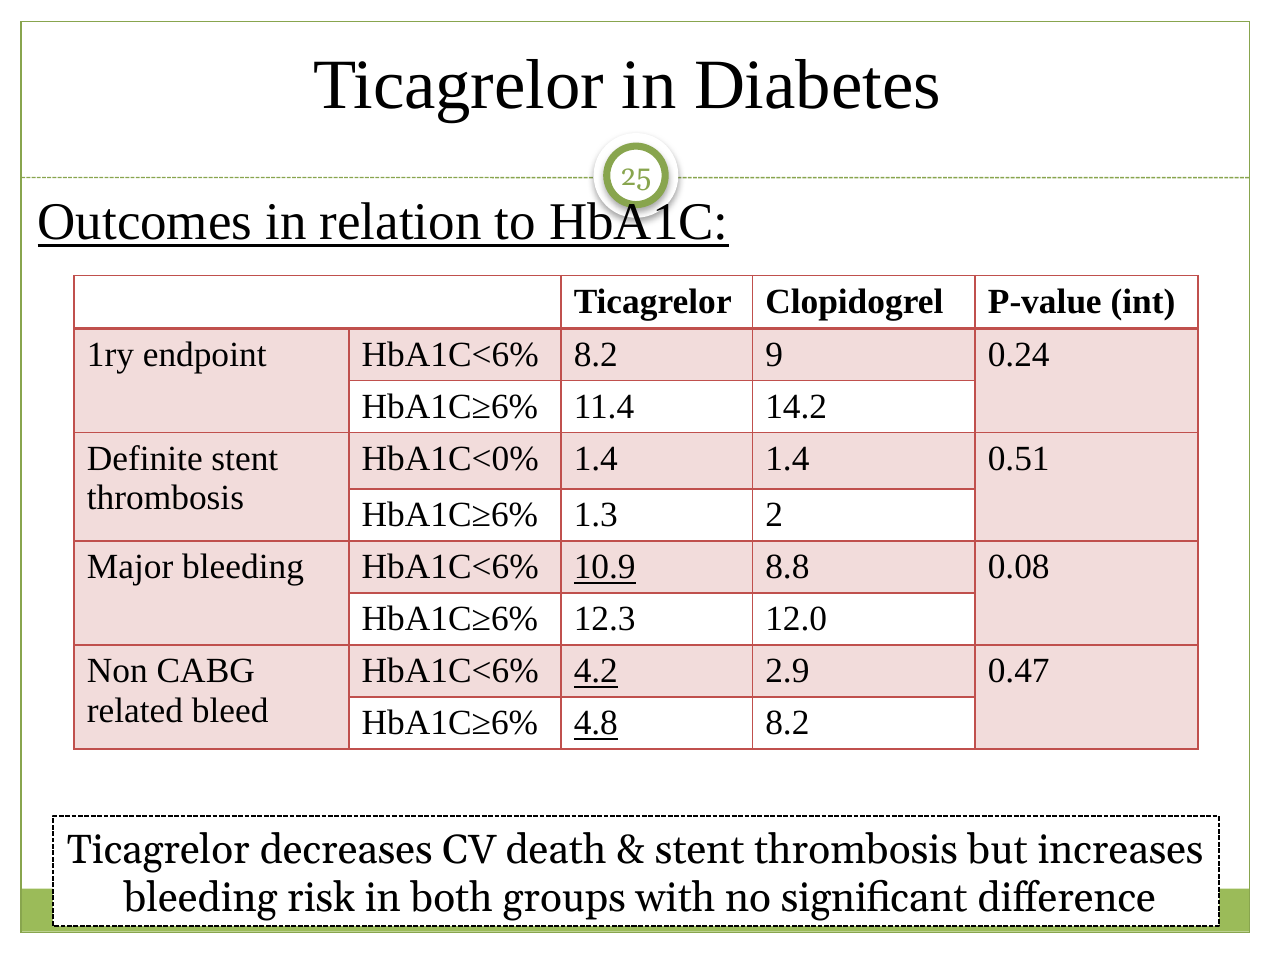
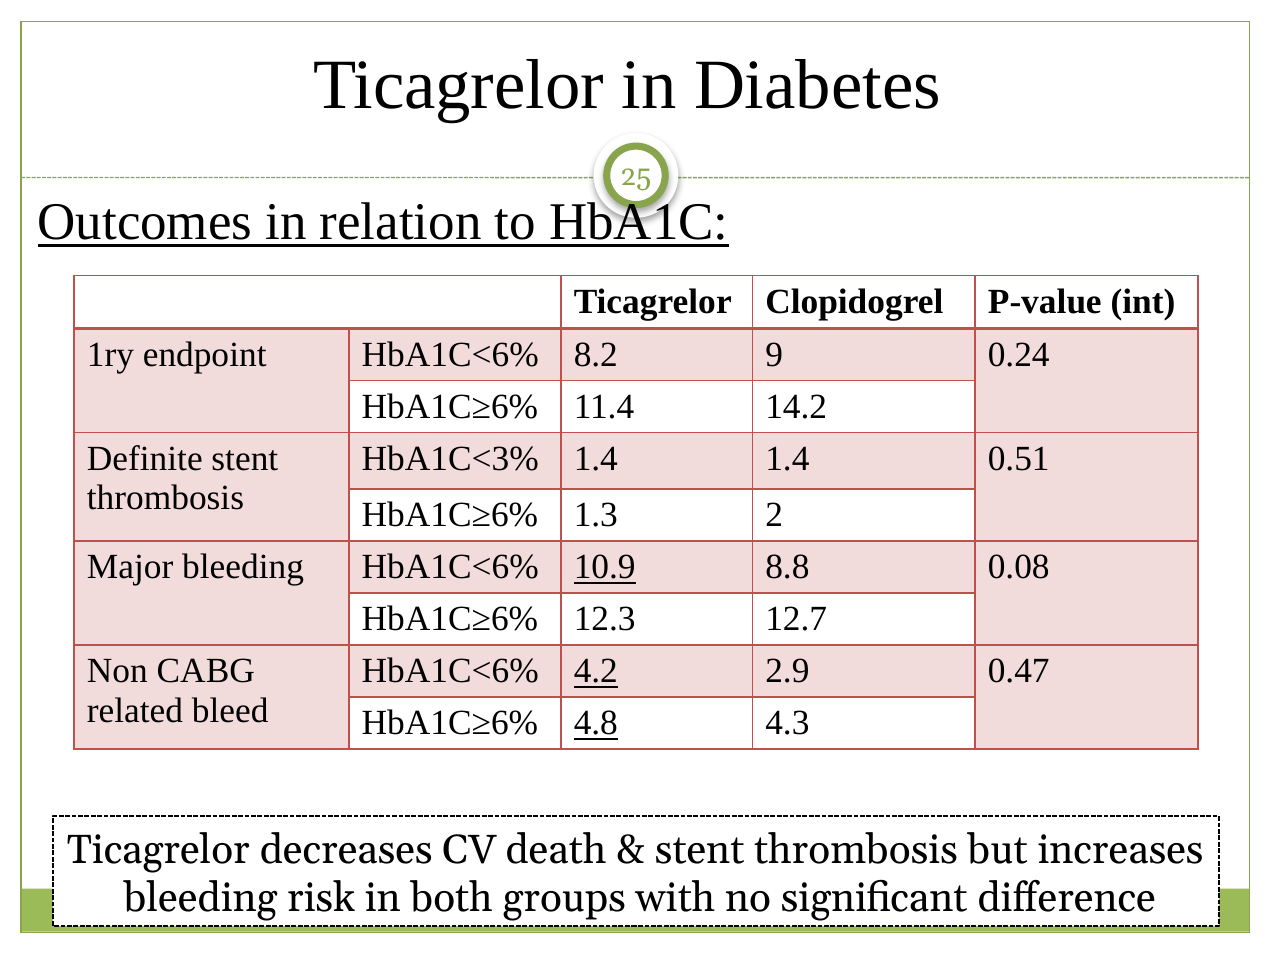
HbA1C<0%: HbA1C<0% -> HbA1C<3% (450, 459)
12.0: 12.0 -> 12.7 (796, 619)
4.8 8.2: 8.2 -> 4.3 (787, 723)
